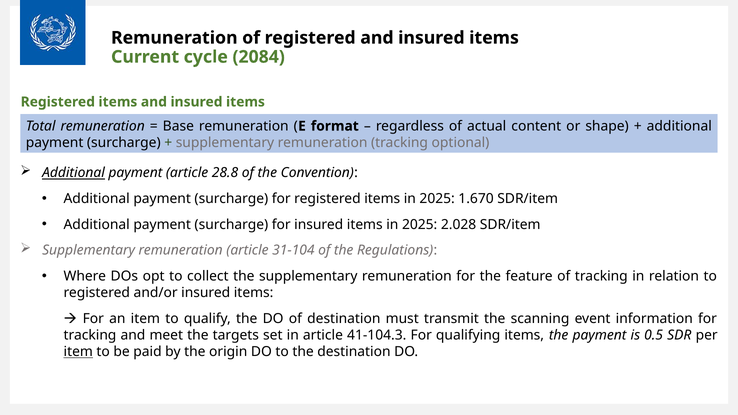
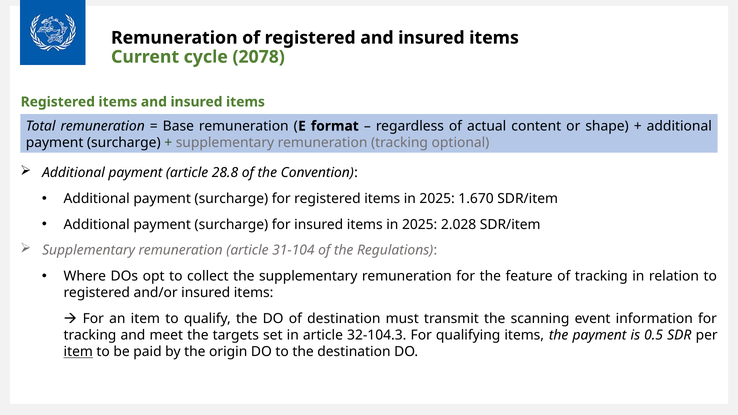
2084: 2084 -> 2078 (259, 57)
Additional underline: present -> none (74, 173)
41-104.3: 41-104.3 -> 32-104.3 (377, 335)
